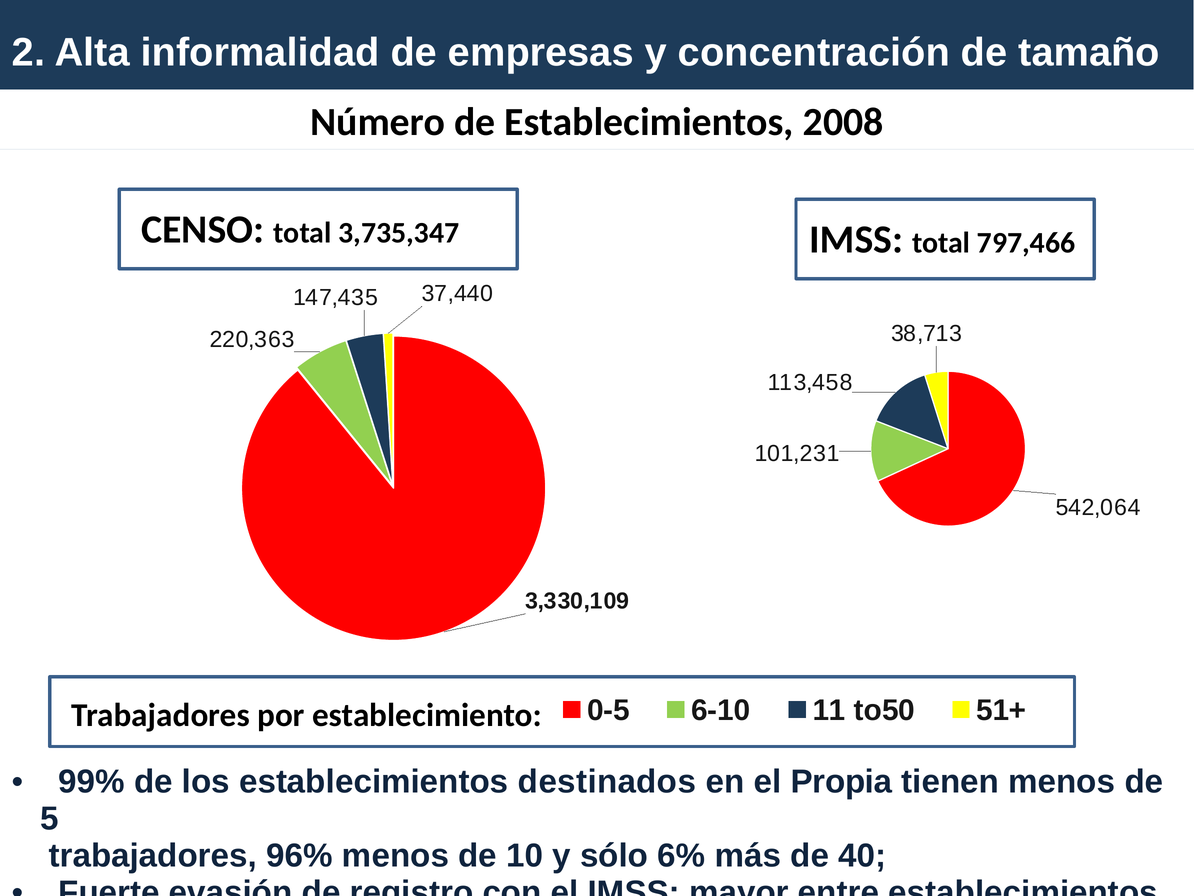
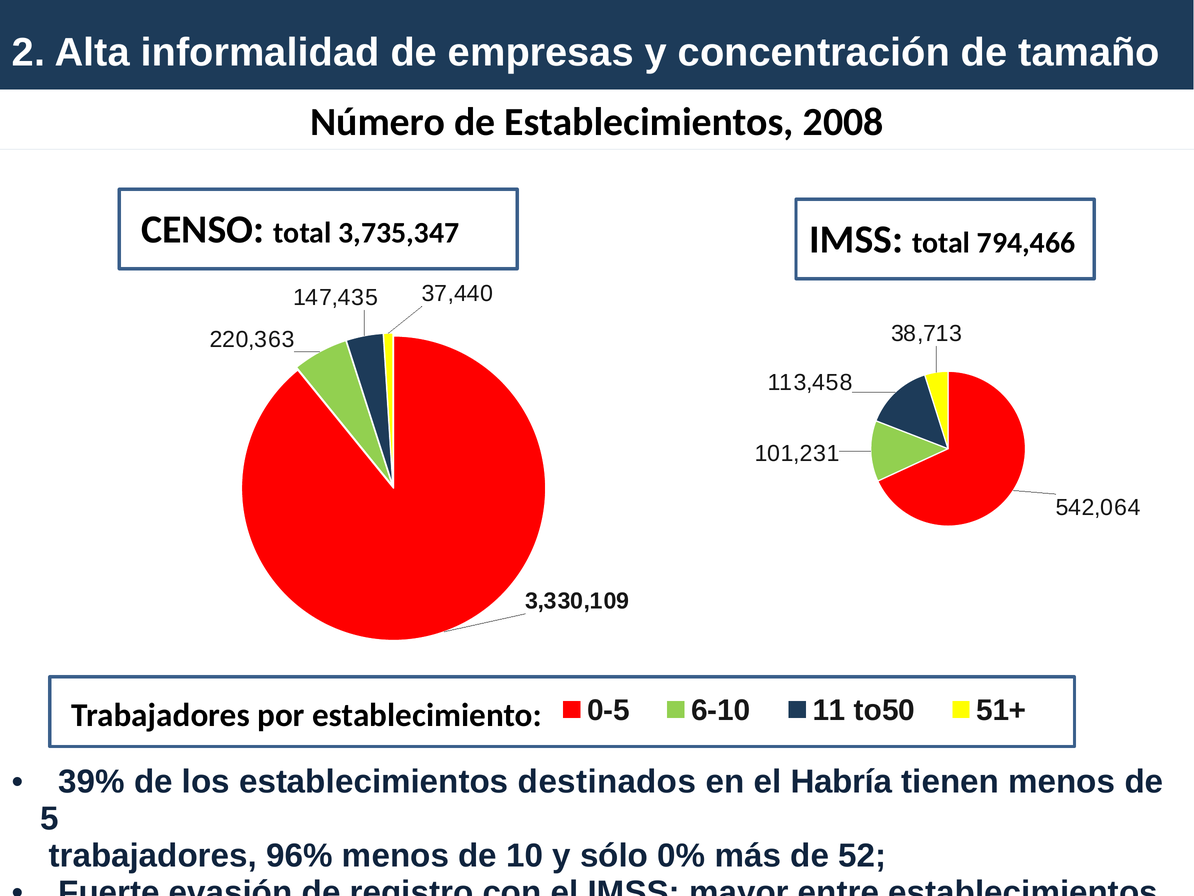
797,466: 797,466 -> 794,466 (1026, 243)
99%: 99% -> 39% (92, 781)
Propia: Propia -> Habría (841, 781)
6%: 6% -> 0% (681, 855)
40: 40 -> 52 (862, 855)
